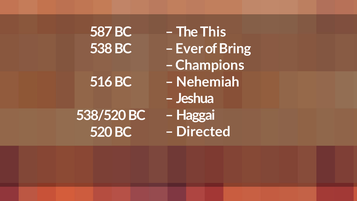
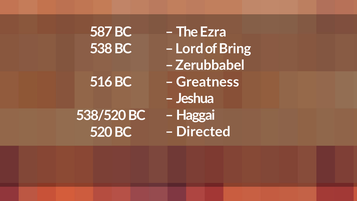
This: This -> Ezra (213, 32)
Ever: Ever -> Lord (189, 49)
Champions: Champions -> Zerubbabel (210, 65)
Nehemiah: Nehemiah -> Greatness (208, 82)
